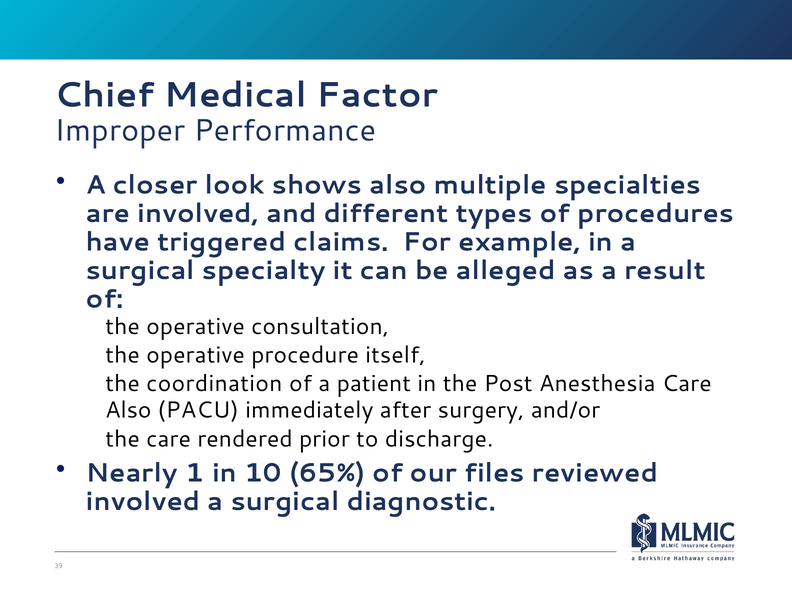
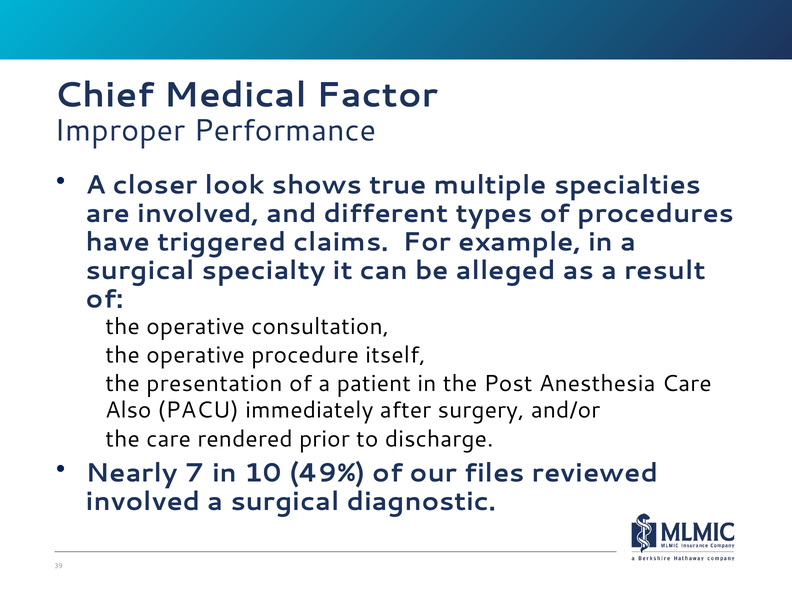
shows also: also -> true (398, 185)
coordination: coordination -> presentation (214, 384)
1: 1 -> 7 (195, 473)
65%: 65% -> 49% (327, 473)
